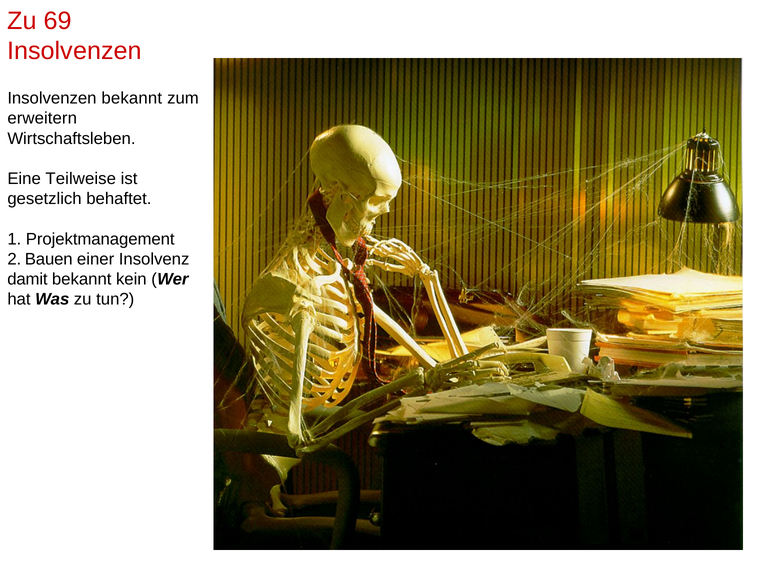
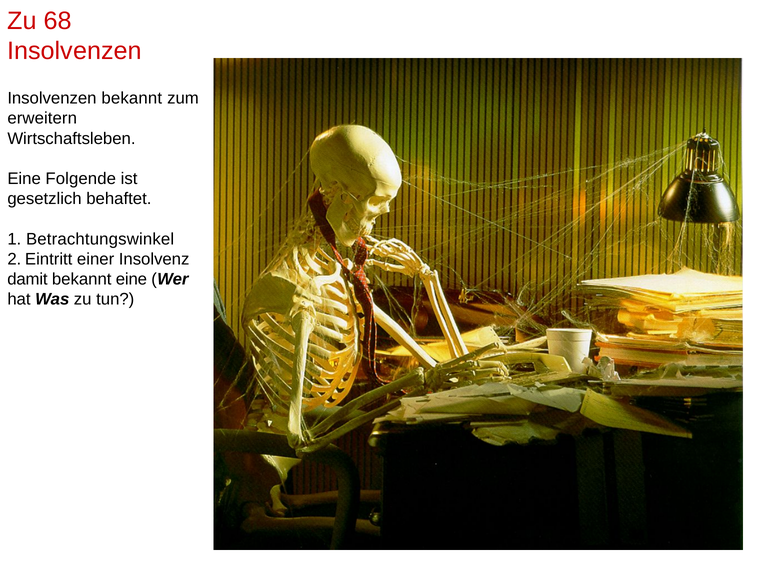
69: 69 -> 68 (58, 21)
Teilweise: Teilweise -> Folgende (81, 179)
Projektmanagement: Projektmanagement -> Betrachtungswinkel (100, 239)
Bauen: Bauen -> Eintritt (49, 259)
bekannt kein: kein -> eine (131, 279)
